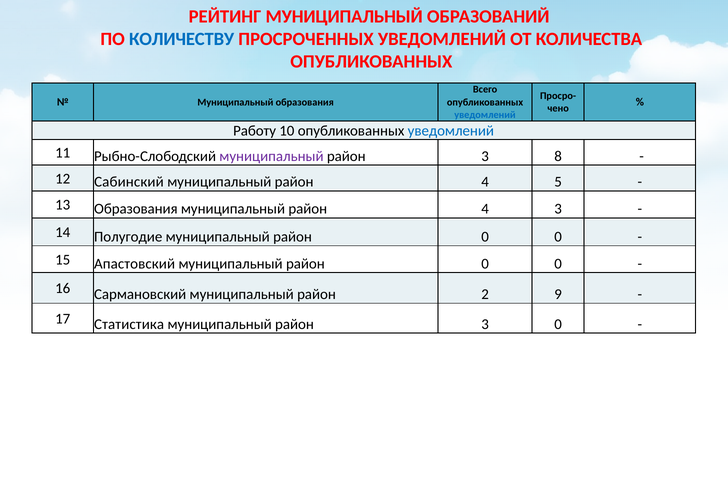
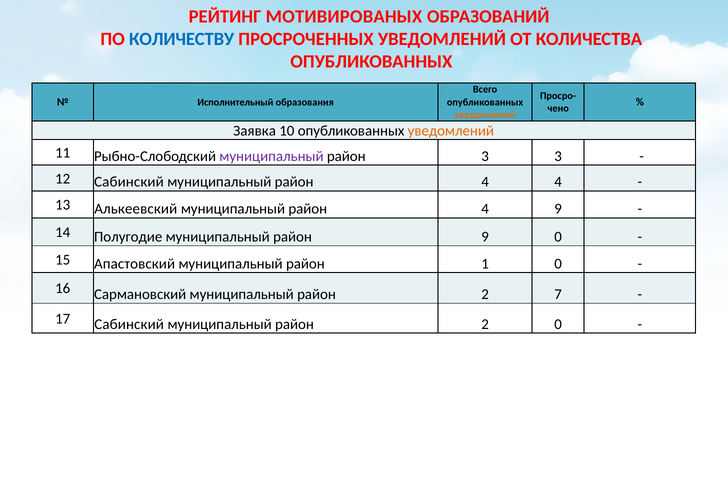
РЕЙТИНГ МУНИЦИПАЛЬНЫЙ: МУНИЦИПАЛЬНЫЙ -> МОТИВИРОВАНЫХ (344, 17)
Муниципальный: Муниципальный -> Исполнительный (235, 102)
уведомлений colour: blue -> orange (485, 115)
Работу: Работу -> Заявка (255, 131)
уведомлений colour: blue -> orange (451, 131)
3 8: 8 -> 3 (558, 156)
4 5: 5 -> 4 (558, 182)
13 Образования: Образования -> Алькеевский (136, 209)
4 3: 3 -> 9 (558, 209)
0: 0 -> 9 (485, 237)
0: 0 -> 1 (485, 264)
9: 9 -> 7 (558, 294)
17 Статистика: Статистика -> Сабинский (129, 324)
3: 3 -> 2 (485, 324)
